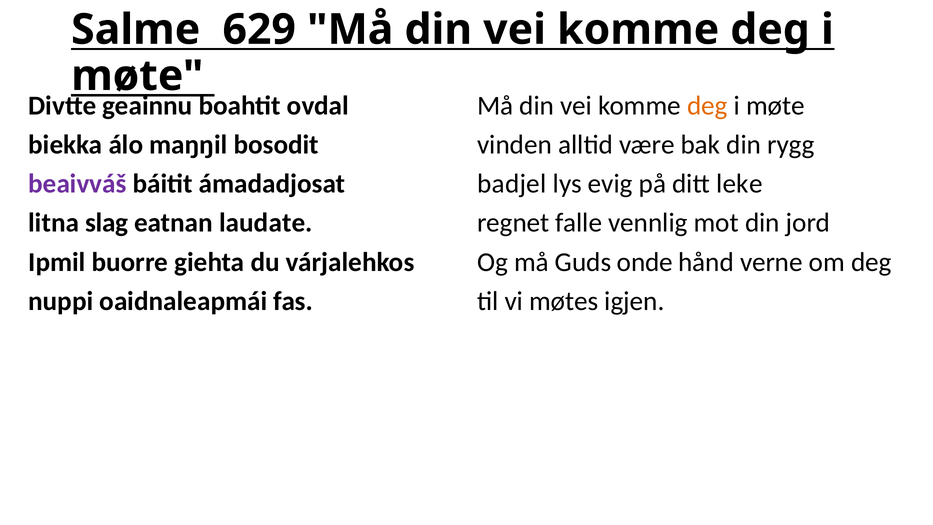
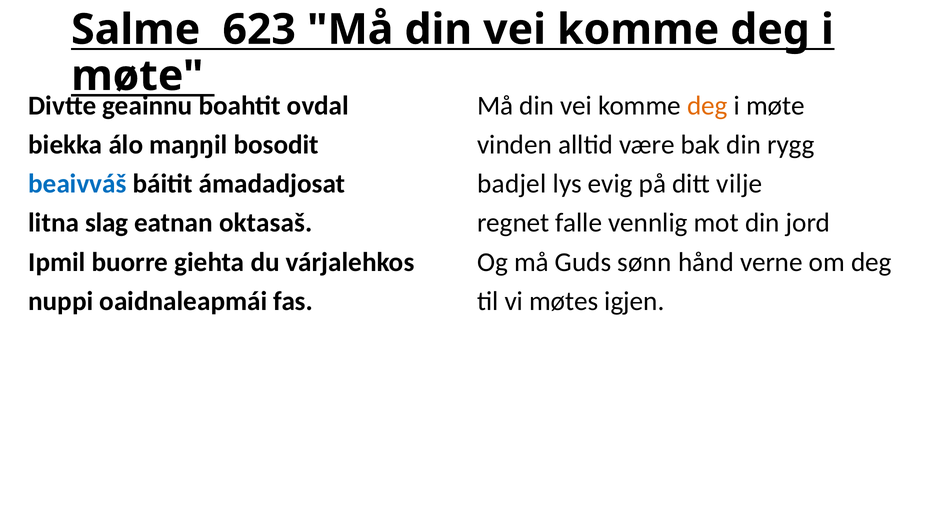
629: 629 -> 623 (259, 30)
beaivváš colour: purple -> blue (77, 184)
leke: leke -> vilje (739, 184)
laudate: laudate -> oktasaš (266, 223)
onde: onde -> sønn (645, 262)
